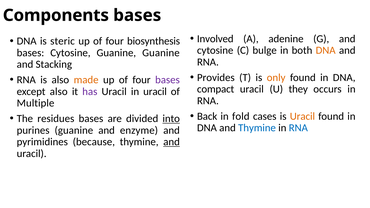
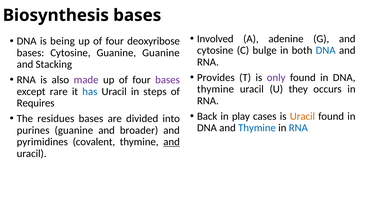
Components: Components -> Biosynthesis (56, 15)
steric: steric -> being (63, 41)
biosynthesis: biosynthesis -> deoxyribose (154, 41)
DNA colour: orange -> blue (326, 50)
only colour: orange -> purple (276, 78)
made colour: orange -> purple (86, 80)
compact: compact -> thymine (215, 89)
except also: also -> rare (59, 92)
has colour: purple -> blue (90, 92)
in uracil: uracil -> steps (155, 92)
Multiple: Multiple -> Requires (36, 103)
fold: fold -> play (241, 116)
into underline: present -> none (171, 119)
enzyme: enzyme -> broader (139, 130)
because: because -> covalent (94, 142)
